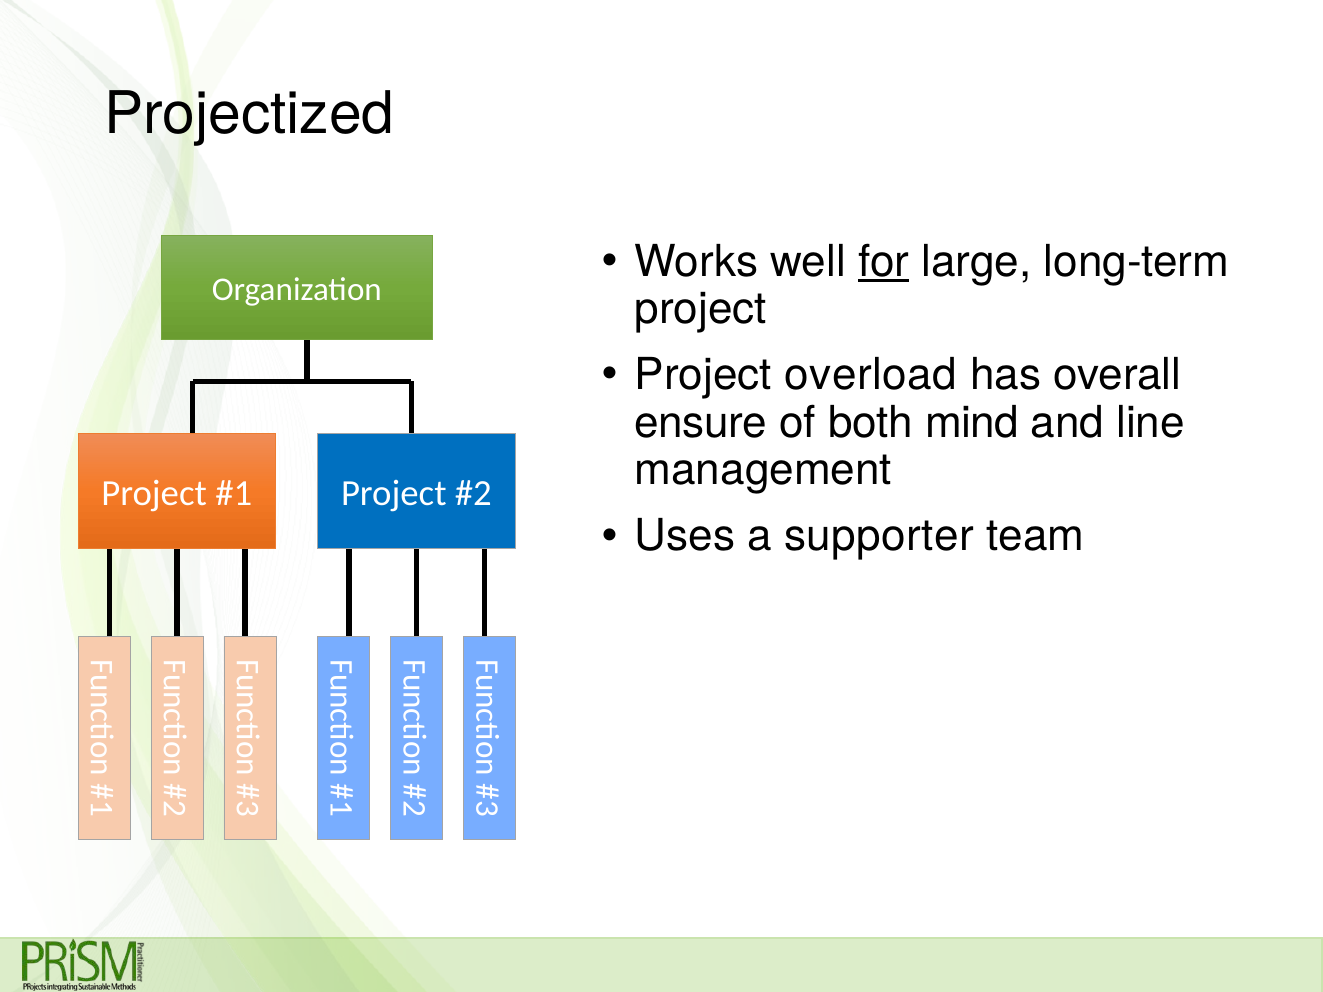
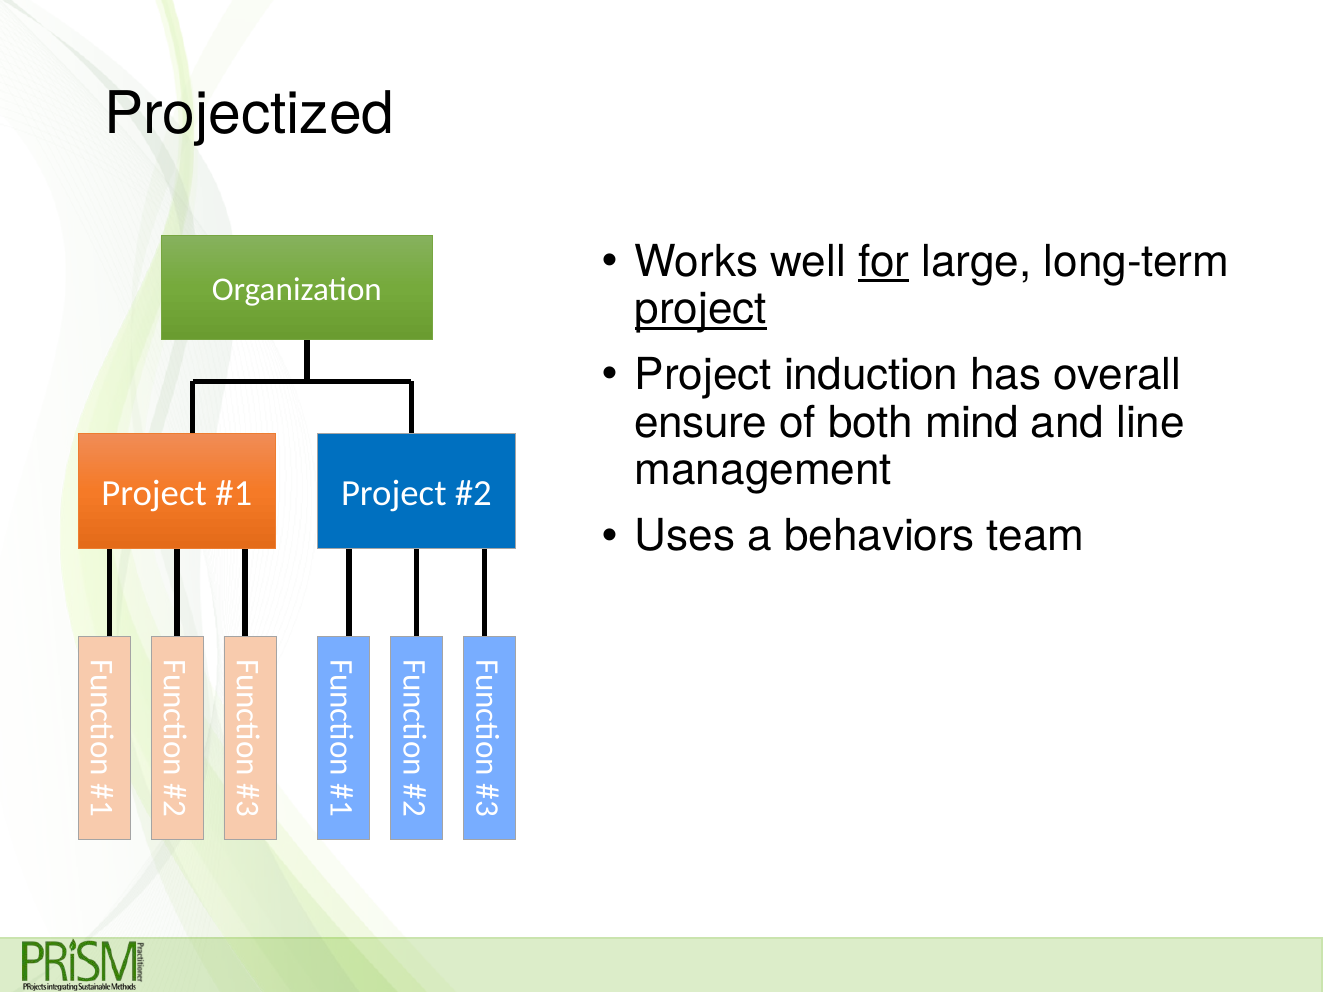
project underline: none -> present (701, 309)
overload: overload -> induction (871, 375)
supporter: supporter -> behaviors (880, 537)
